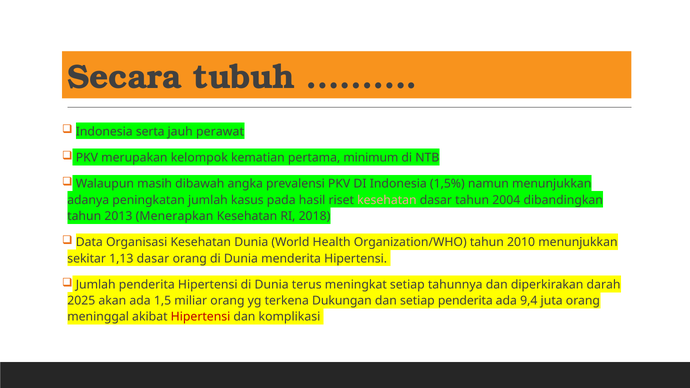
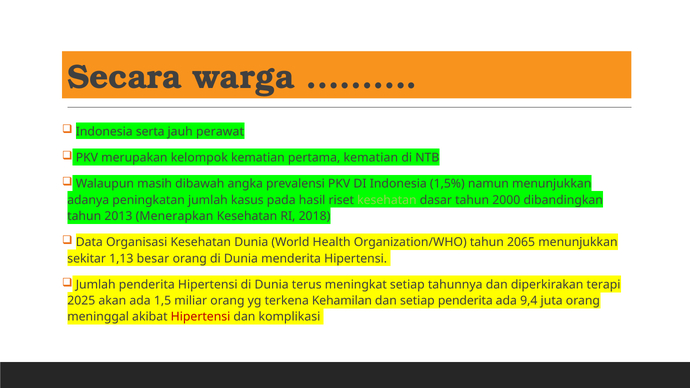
tubuh: tubuh -> warga (244, 77)
pertama minimum: minimum -> kematian (371, 158)
kesehatan colour: pink -> light green (387, 200)
2004: 2004 -> 2000 (506, 200)
2010: 2010 -> 2065 (521, 242)
1,13 dasar: dasar -> besar (153, 259)
darah: darah -> terapi (604, 285)
Dukungan: Dukungan -> Kehamilan (342, 301)
